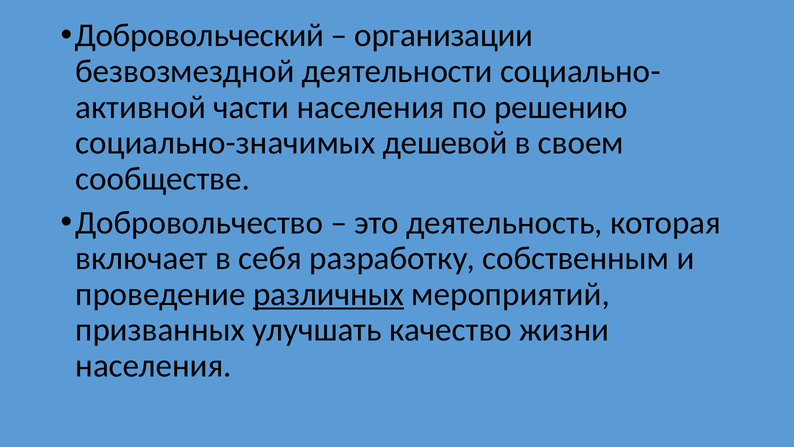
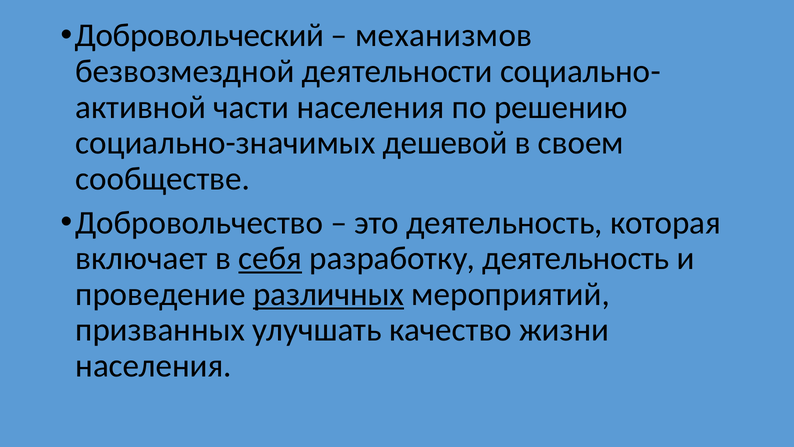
организации: организации -> механизмов (444, 36)
себя underline: none -> present (270, 258)
разработку собственным: собственным -> деятельность (576, 258)
